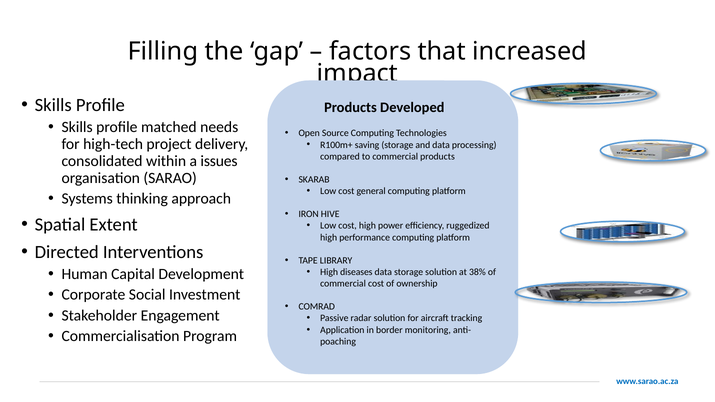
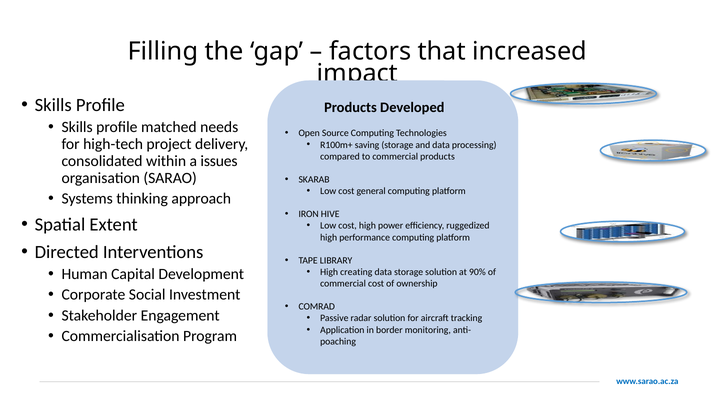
diseases: diseases -> creating (356, 272)
38%: 38% -> 90% (477, 272)
